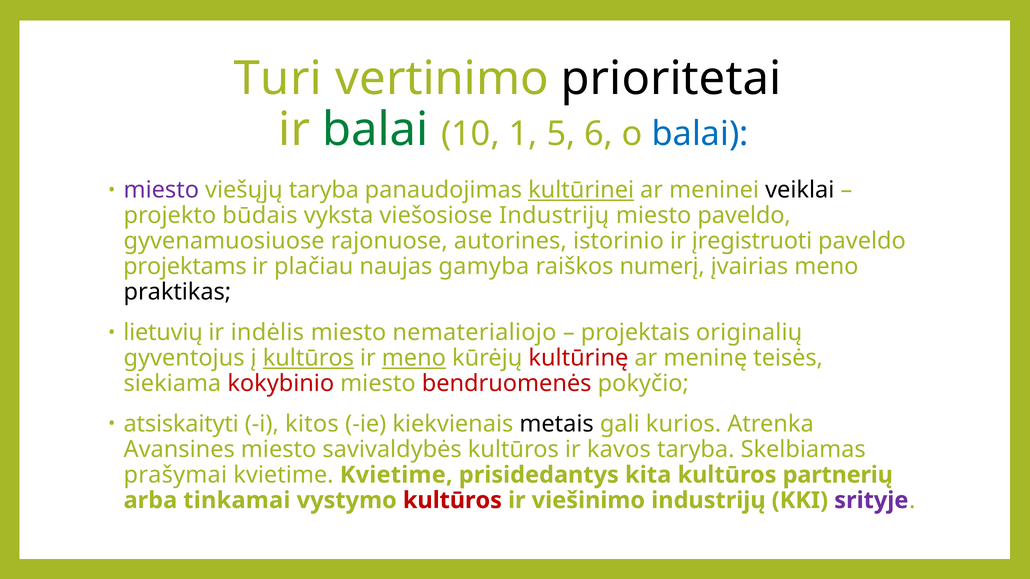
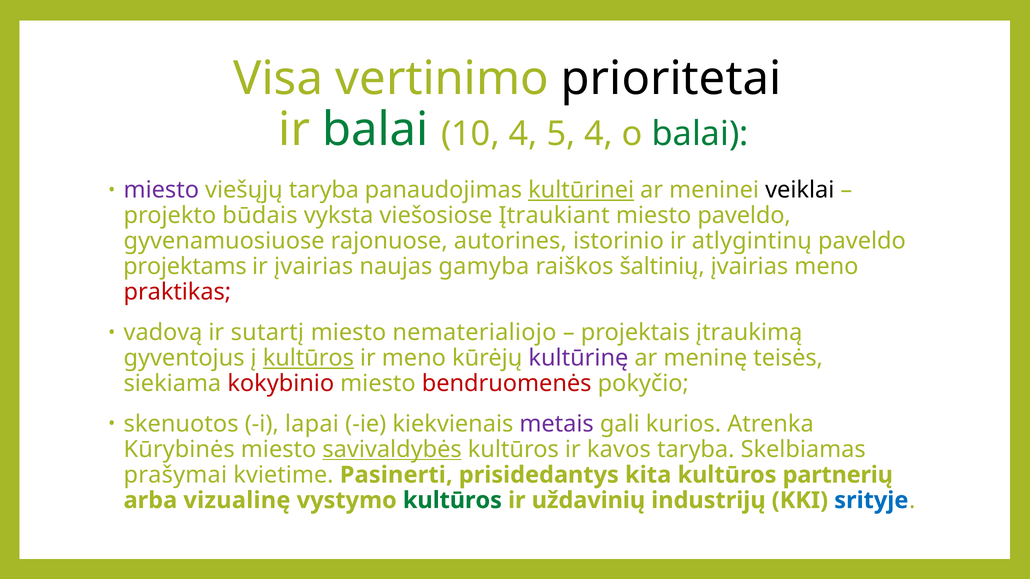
Turi: Turi -> Visa (278, 79)
10 1: 1 -> 4 (523, 134)
5 6: 6 -> 4 (599, 134)
balai colour: blue -> green (700, 134)
viešosiose Industrijų: Industrijų -> Įtraukiant (554, 216)
įregistruoti: įregistruoti -> atlygintinų (752, 241)
ir plačiau: plačiau -> įvairias (314, 267)
numerį: numerį -> šaltinių (662, 267)
praktikas colour: black -> red (177, 292)
lietuvių: lietuvių -> vadovą (163, 333)
indėlis: indėlis -> sutartį (267, 333)
originalių: originalių -> įtraukimą (749, 333)
meno underline: present -> none (414, 358)
kultūrinę colour: red -> purple (578, 358)
atsiskaityti: atsiskaityti -> skenuotos (181, 424)
kitos: kitos -> lapai (312, 424)
metais colour: black -> purple (557, 424)
Avansines: Avansines -> Kūrybinės (179, 450)
savivaldybės underline: none -> present (392, 450)
kvietime Kvietime: Kvietime -> Pasinerti (396, 475)
tinkamai: tinkamai -> vizualinę (237, 501)
kultūros colour: red -> green (452, 501)
viešinimo: viešinimo -> uždavinių (588, 501)
srityje colour: purple -> blue (871, 501)
